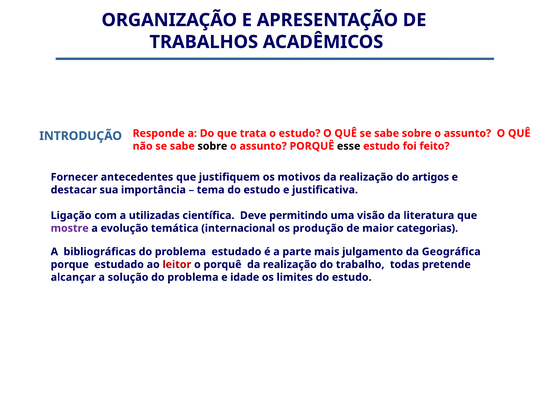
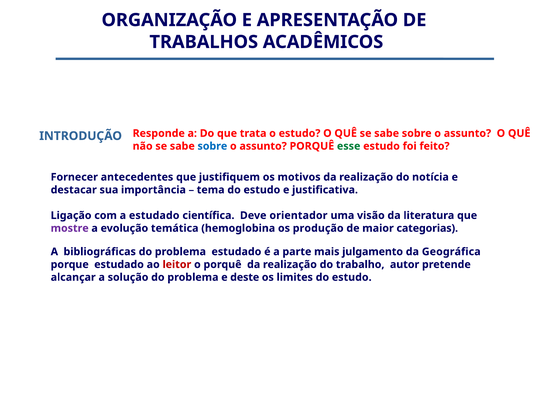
sobre colour: black -> blue (212, 146)
esse colour: black -> green (349, 146)
artigos: artigos -> notícia (430, 177)
a utilizadas: utilizadas -> estudado (154, 215)
permitindo: permitindo -> orientador (298, 215)
internacional: internacional -> hemoglobina (238, 228)
todas: todas -> autor (405, 264)
idade: idade -> deste (245, 277)
